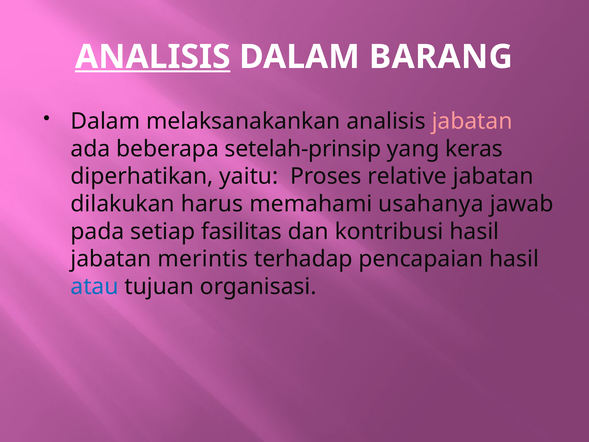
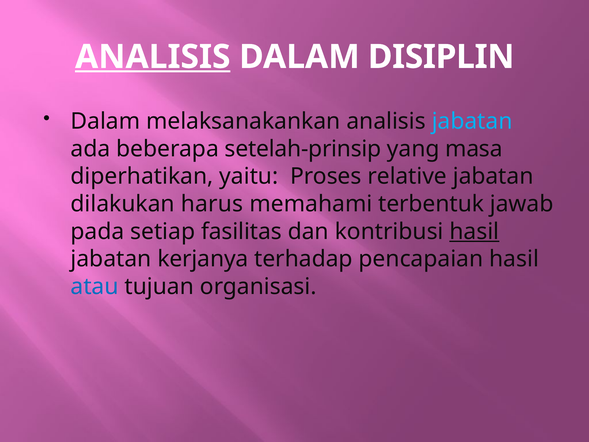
BARANG: BARANG -> DISIPLIN (441, 57)
jabatan colour: pink -> light blue (472, 121)
keras: keras -> masa (474, 149)
usahanya: usahanya -> terbentuk (431, 204)
hasil underline: none -> present (474, 231)
merintis: merintis -> kerjanya (203, 259)
